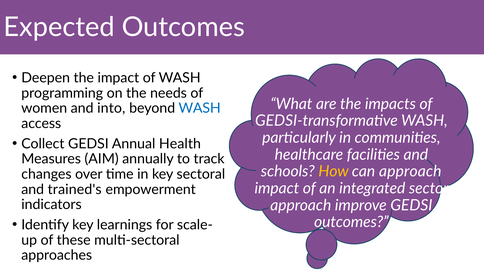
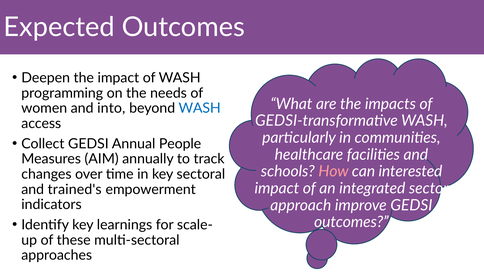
Health: Health -> People (180, 144)
How colour: yellow -> pink (334, 172)
can approach: approach -> interested (410, 172)
